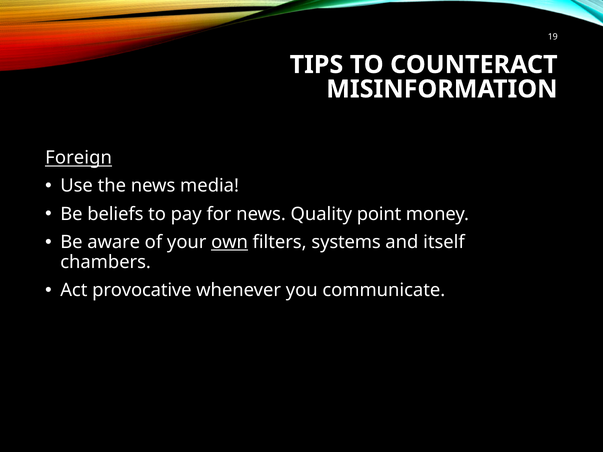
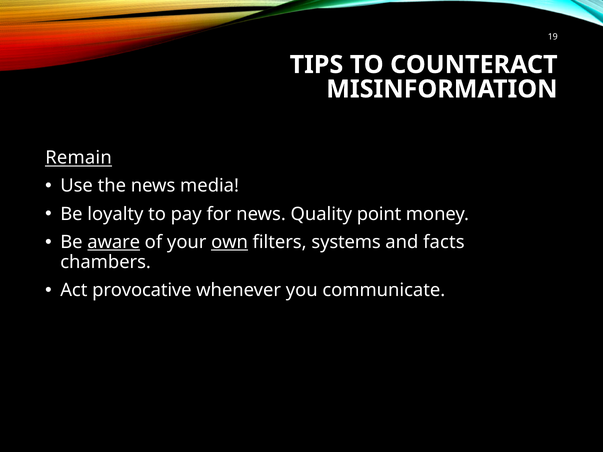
Foreign: Foreign -> Remain (79, 158)
beliefs: beliefs -> loyalty (115, 214)
aware underline: none -> present (114, 242)
itself: itself -> facts (444, 242)
